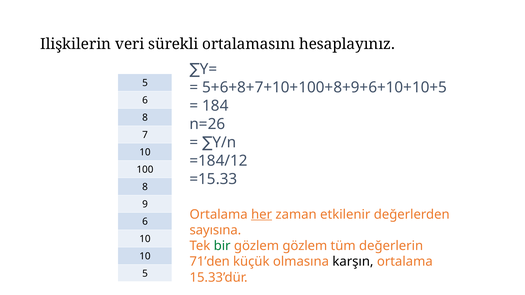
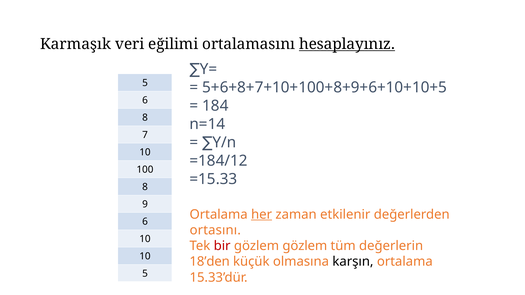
Ilişkilerin: Ilişkilerin -> Karmaşık (76, 44)
sürekli: sürekli -> eğilimi (173, 44)
hesaplayınız underline: none -> present (347, 44)
n=26: n=26 -> n=14 (207, 124)
sayısına: sayısına -> ortasını (215, 230)
bir colour: green -> red (222, 246)
71’den: 71’den -> 18’den (210, 262)
